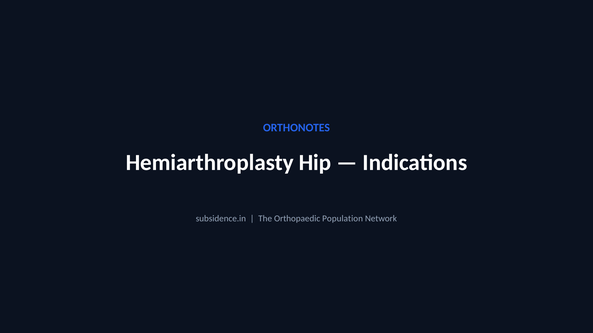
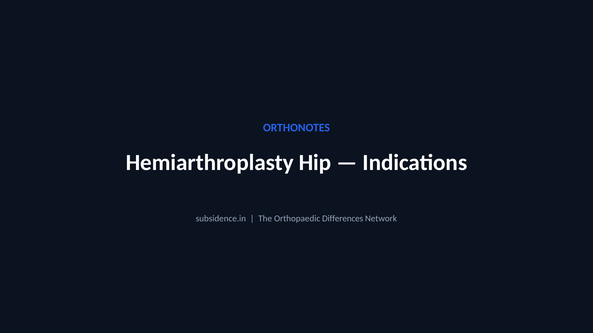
Population: Population -> Differences (343, 219)
